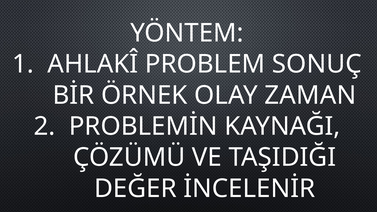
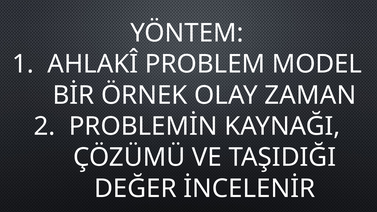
SONUÇ: SONUÇ -> MODEL (317, 64)
